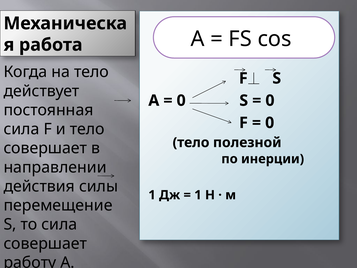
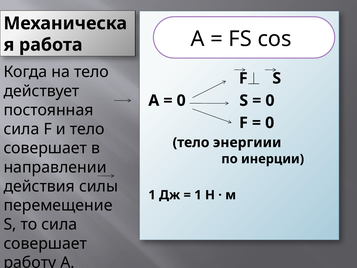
полезной: полезной -> энергиии (247, 142)
